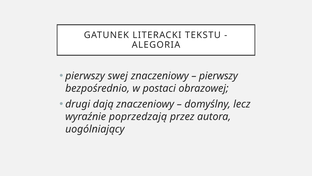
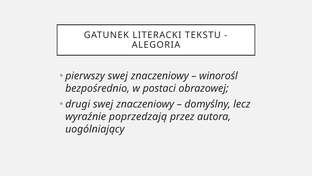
pierwszy: pierwszy -> winorośl (218, 76)
drugi dają: dają -> swej (103, 104)
